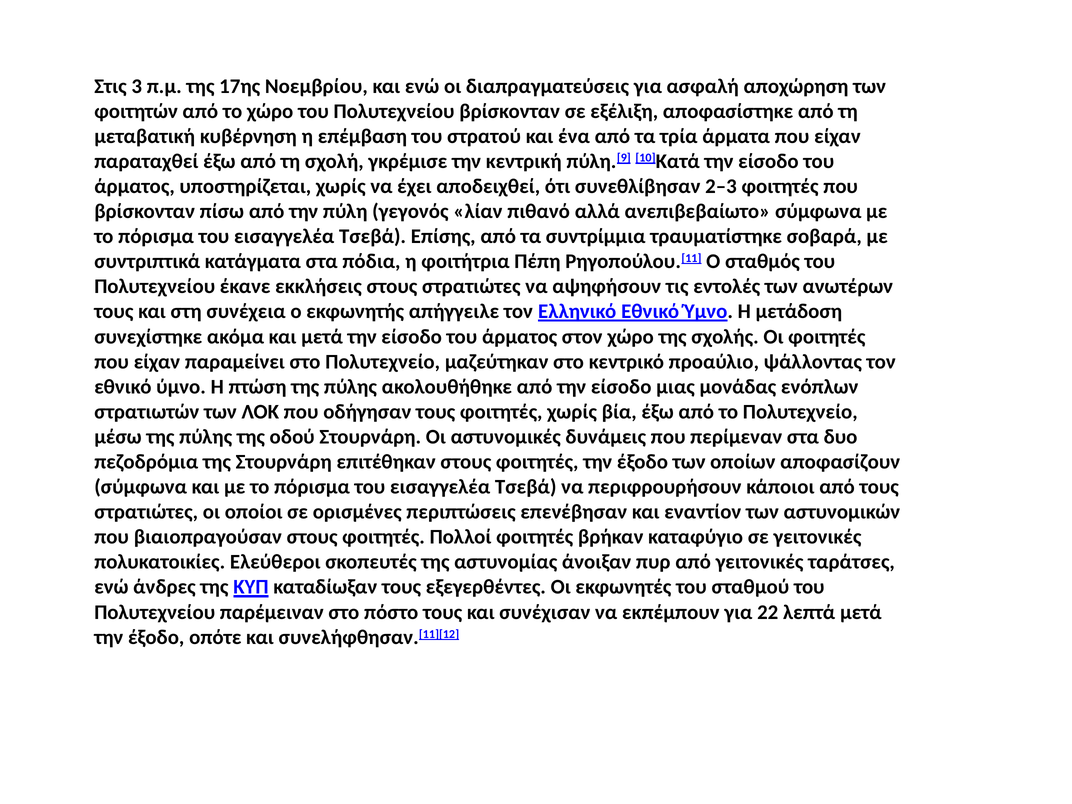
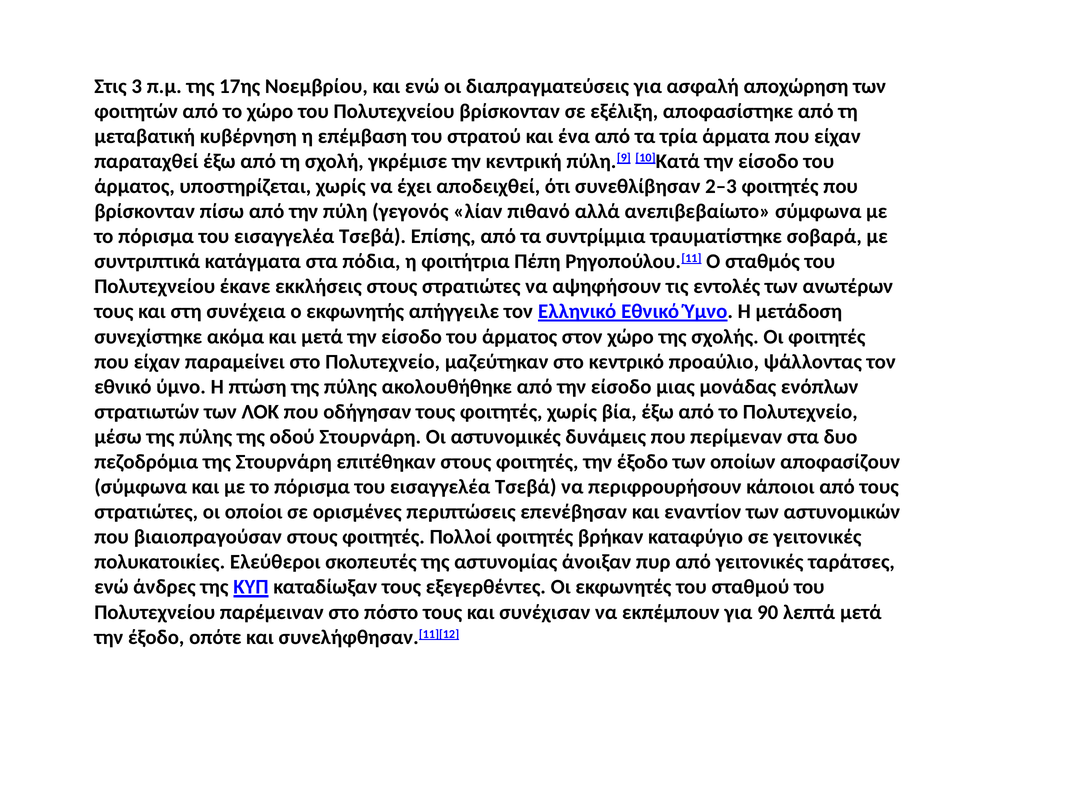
22: 22 -> 90 (768, 612)
